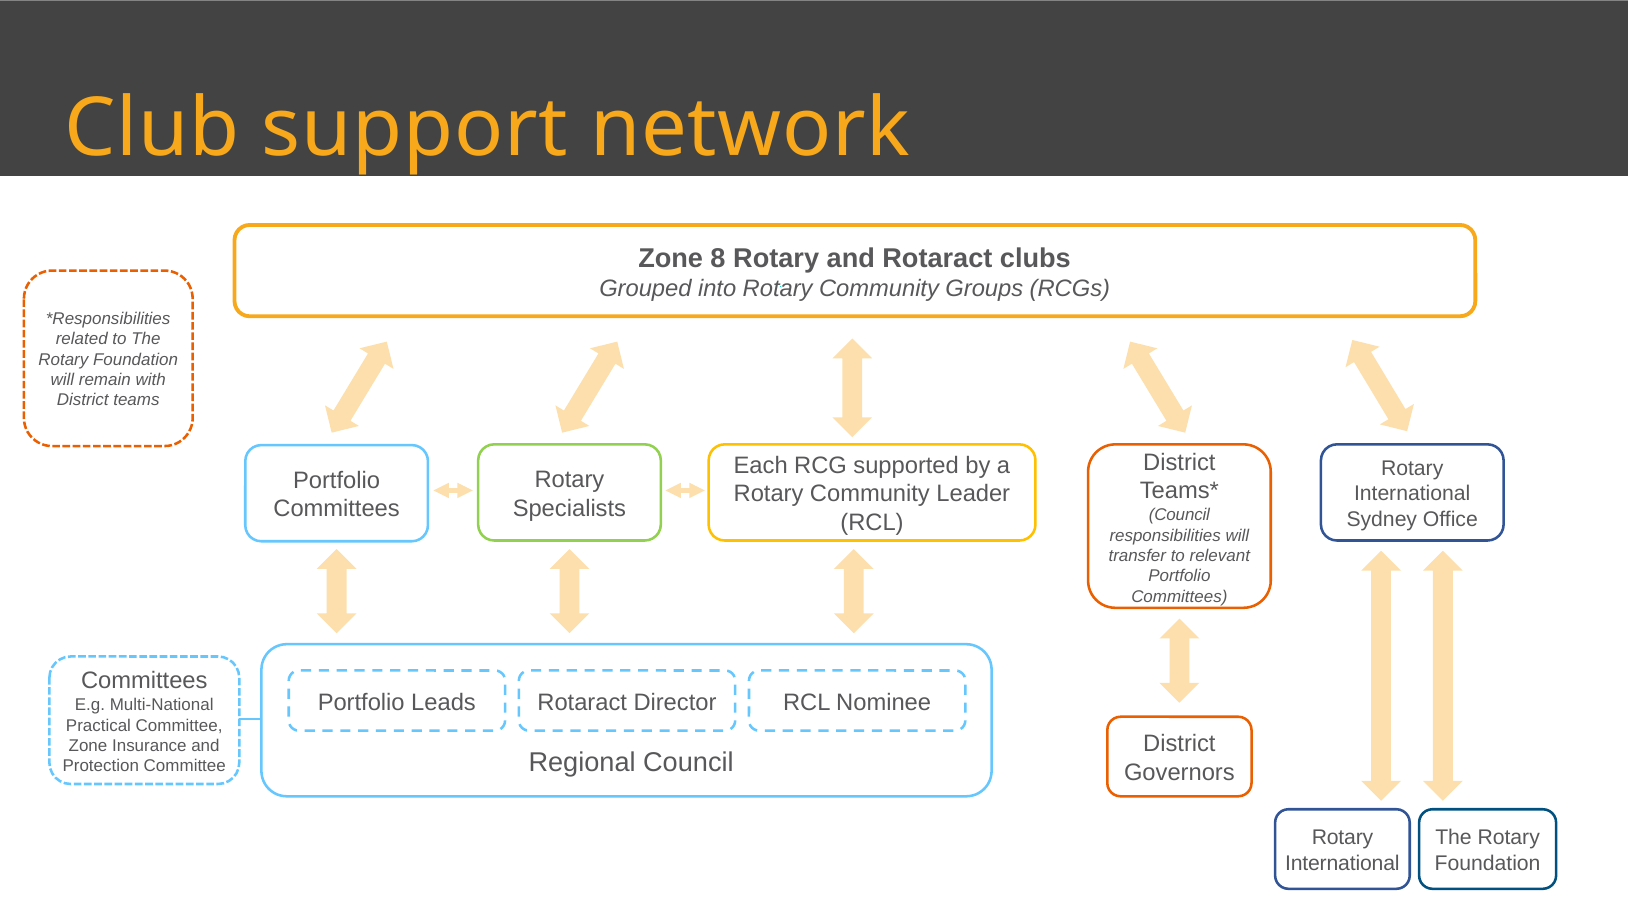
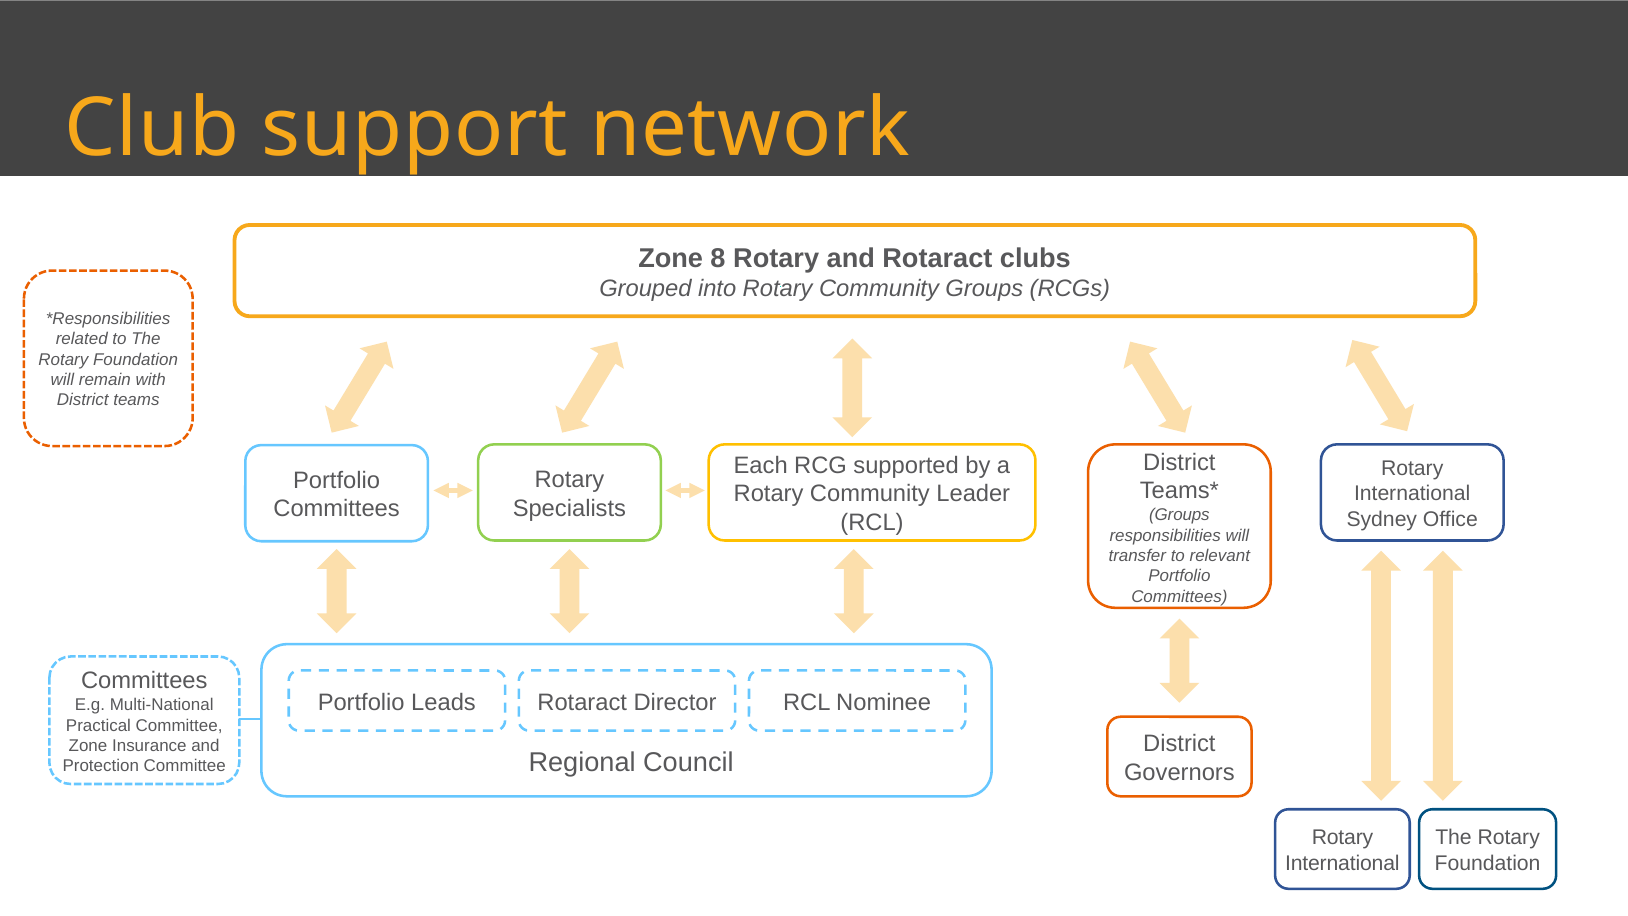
Council: Council -> Groups (1179, 515)
